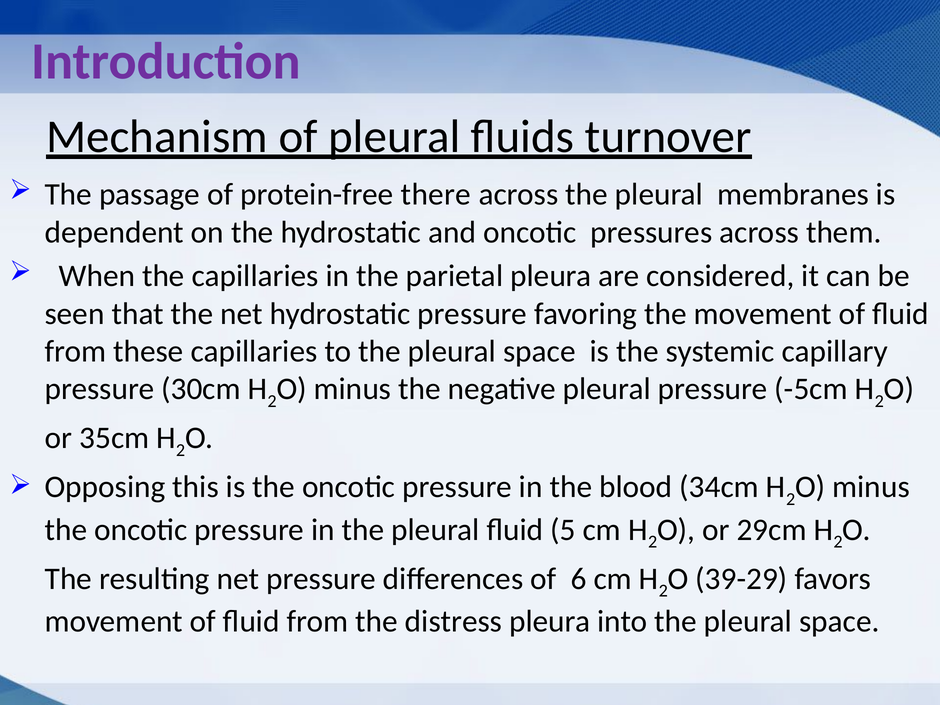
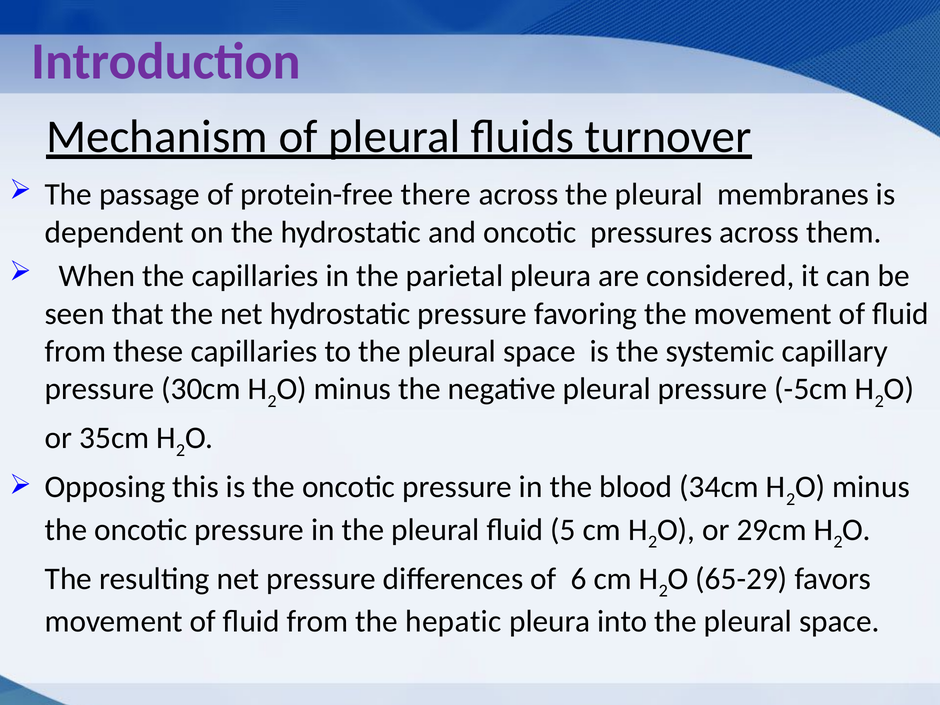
39-29: 39-29 -> 65-29 (741, 579)
distress: distress -> hepatic (453, 622)
